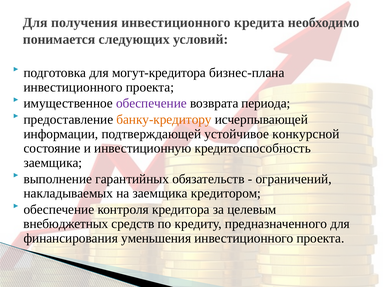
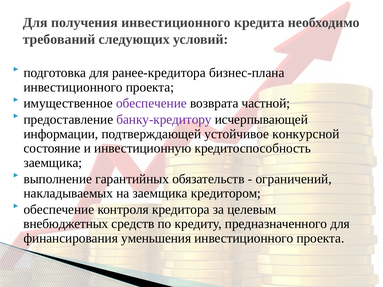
понимается: понимается -> требований (59, 39)
могут-кредитора: могут-кредитора -> ранее-кредитора (159, 73)
периода: периода -> частной (266, 103)
банку-кредитору colour: orange -> purple (164, 120)
